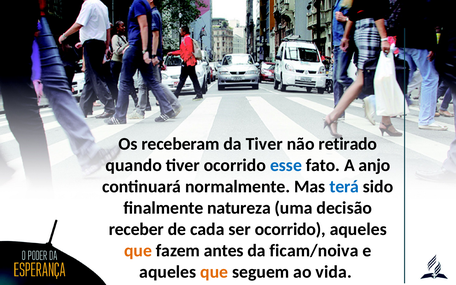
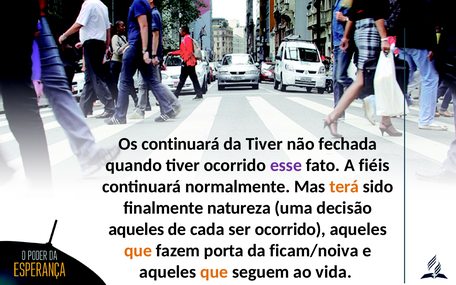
Os receberam: receberam -> continuará (181, 144)
retirado: retirado -> fechada (348, 144)
esse colour: blue -> purple (286, 165)
anjo: anjo -> fiéis (374, 165)
terá colour: blue -> orange (344, 187)
receber: receber -> aqueles (136, 229)
antes: antes -> porta (224, 251)
